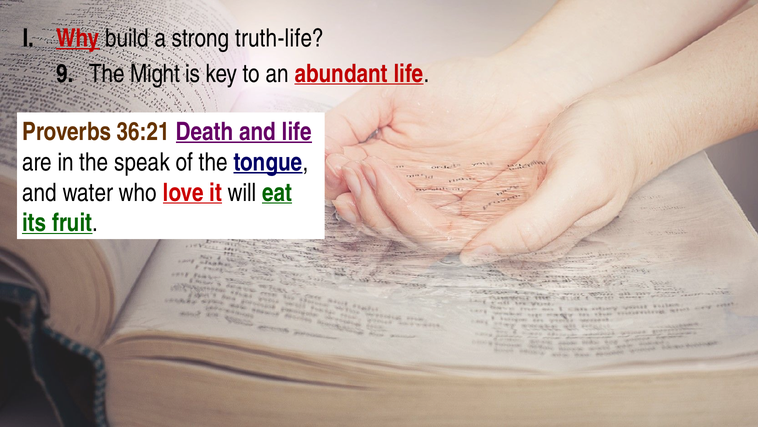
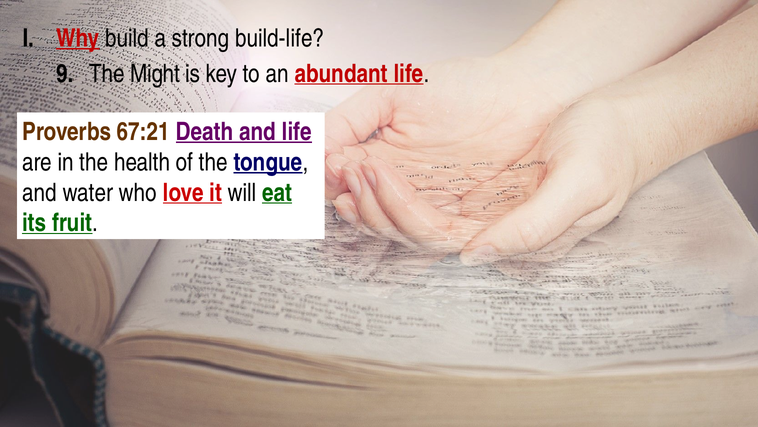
truth-life: truth-life -> build-life (280, 39)
36:21: 36:21 -> 67:21 (143, 132)
speak: speak -> health (142, 162)
